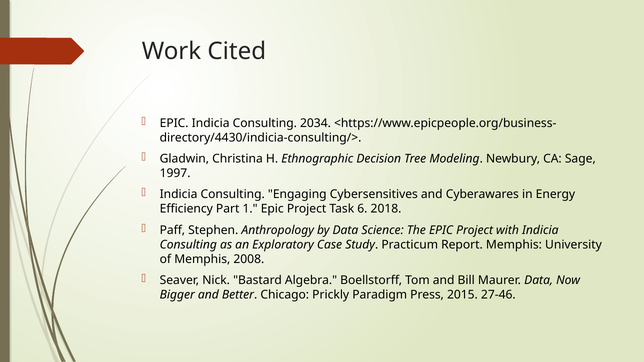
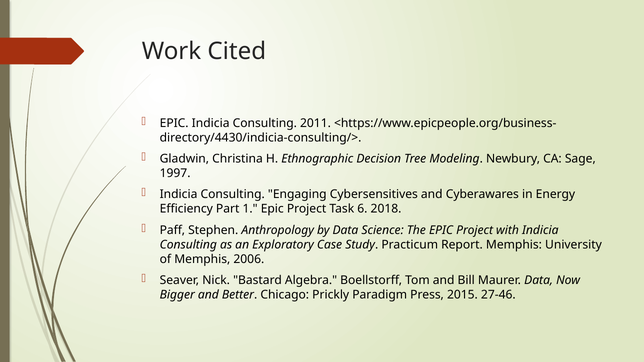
2034: 2034 -> 2011 (315, 123)
2008: 2008 -> 2006 (249, 259)
